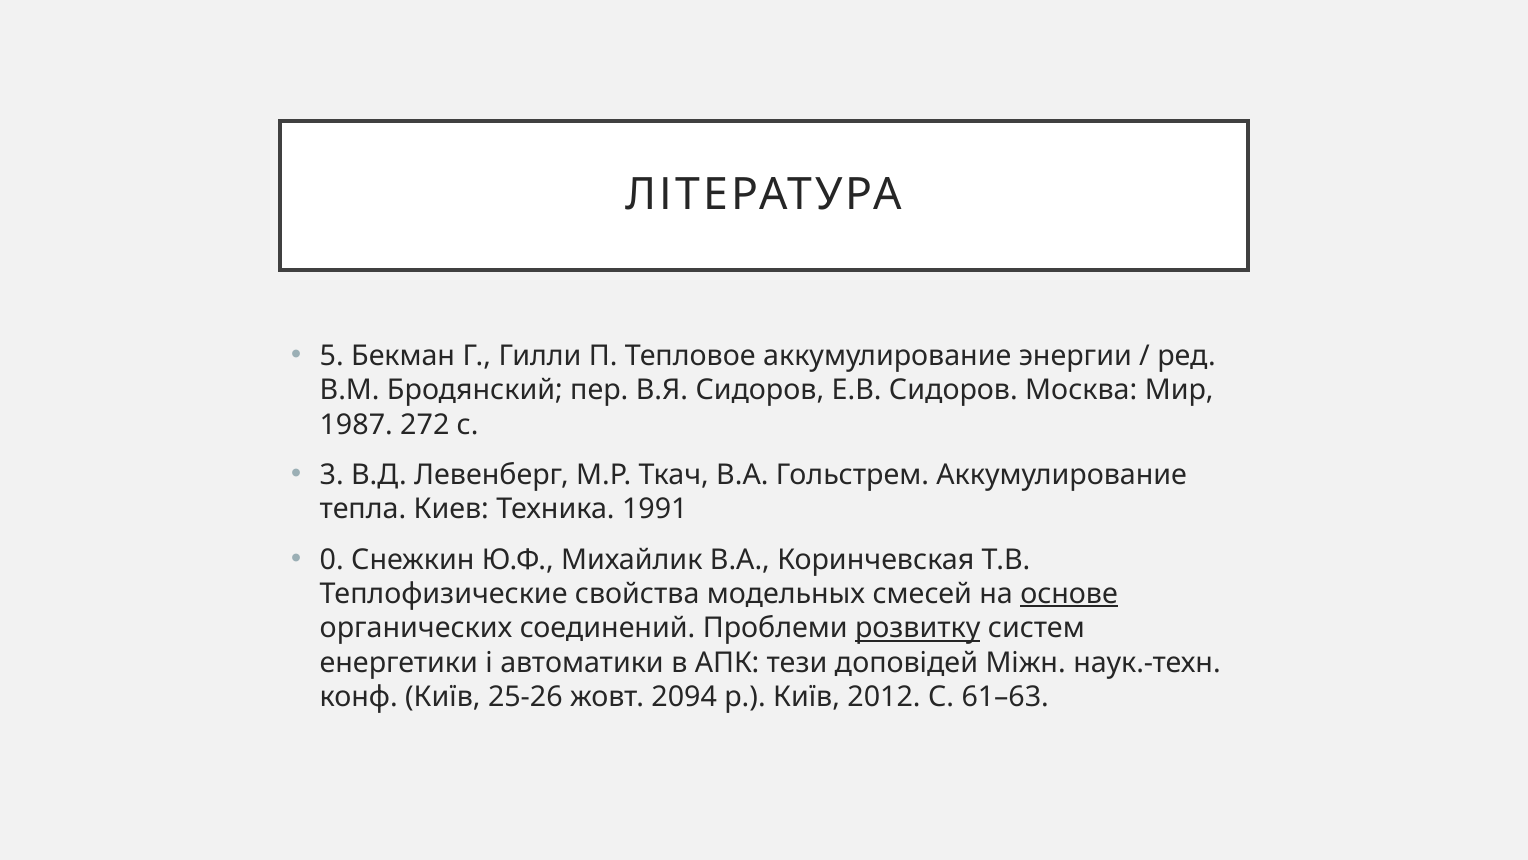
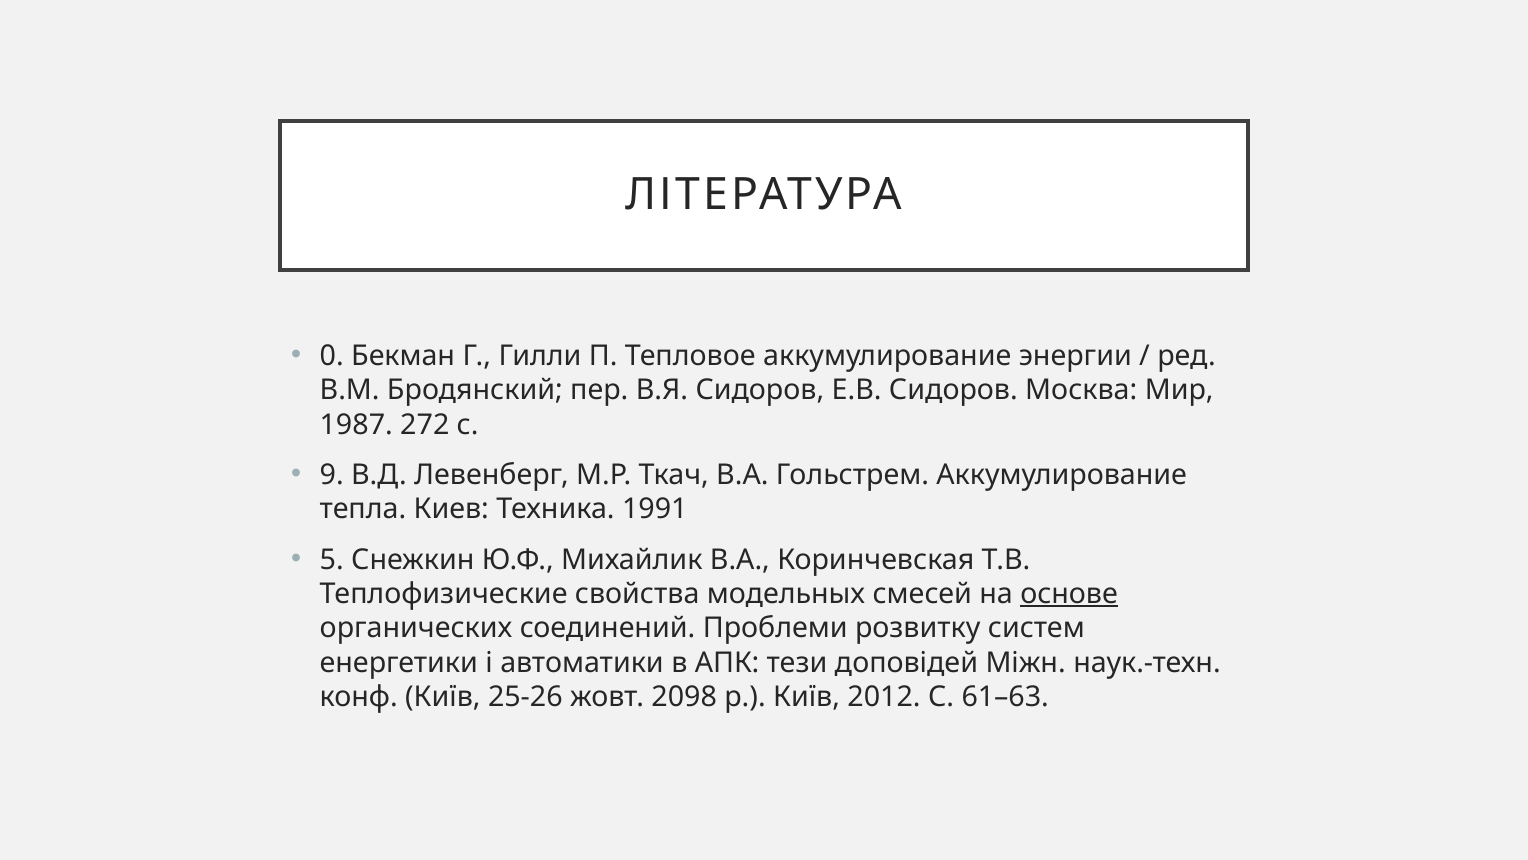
5: 5 -> 0 (332, 356)
3: 3 -> 9 (332, 475)
0: 0 -> 5 (332, 559)
розвитку underline: present -> none (918, 628)
2094: 2094 -> 2098 (684, 697)
